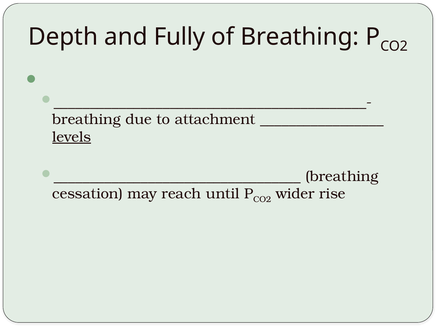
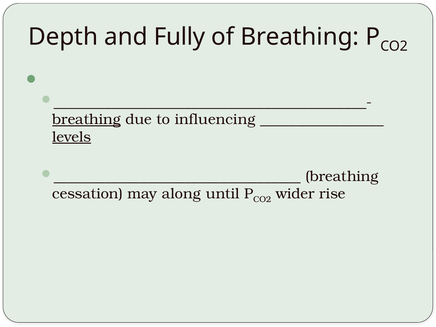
breathing underline: none -> present (87, 119)
attachment: attachment -> influencing (215, 119)
reach: reach -> along (181, 194)
